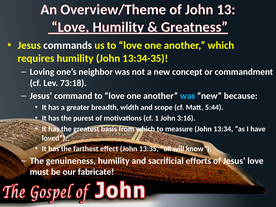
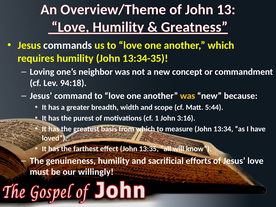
73:18: 73:18 -> 94:18 (73, 83)
was colour: light blue -> yellow (188, 96)
fabricate: fabricate -> willingly (96, 172)
